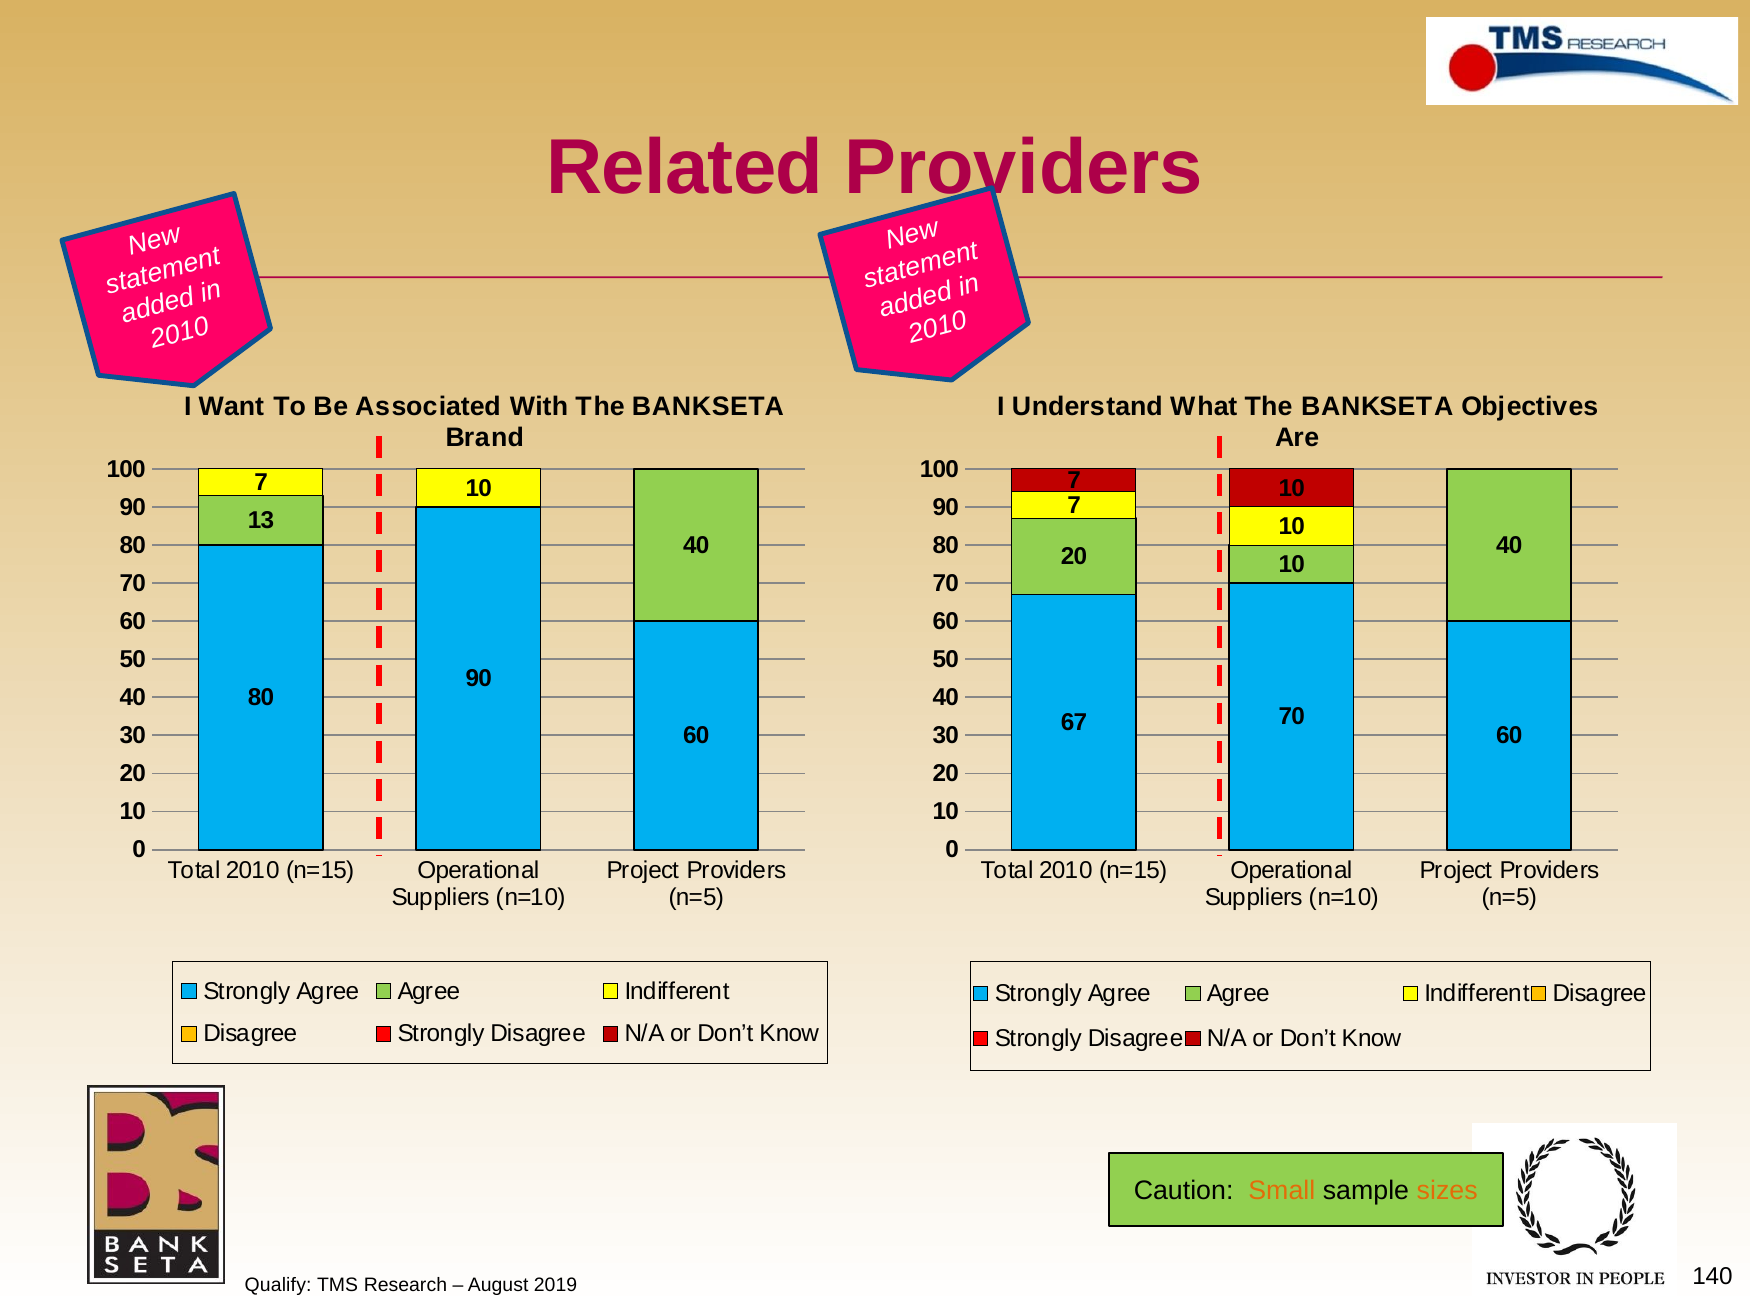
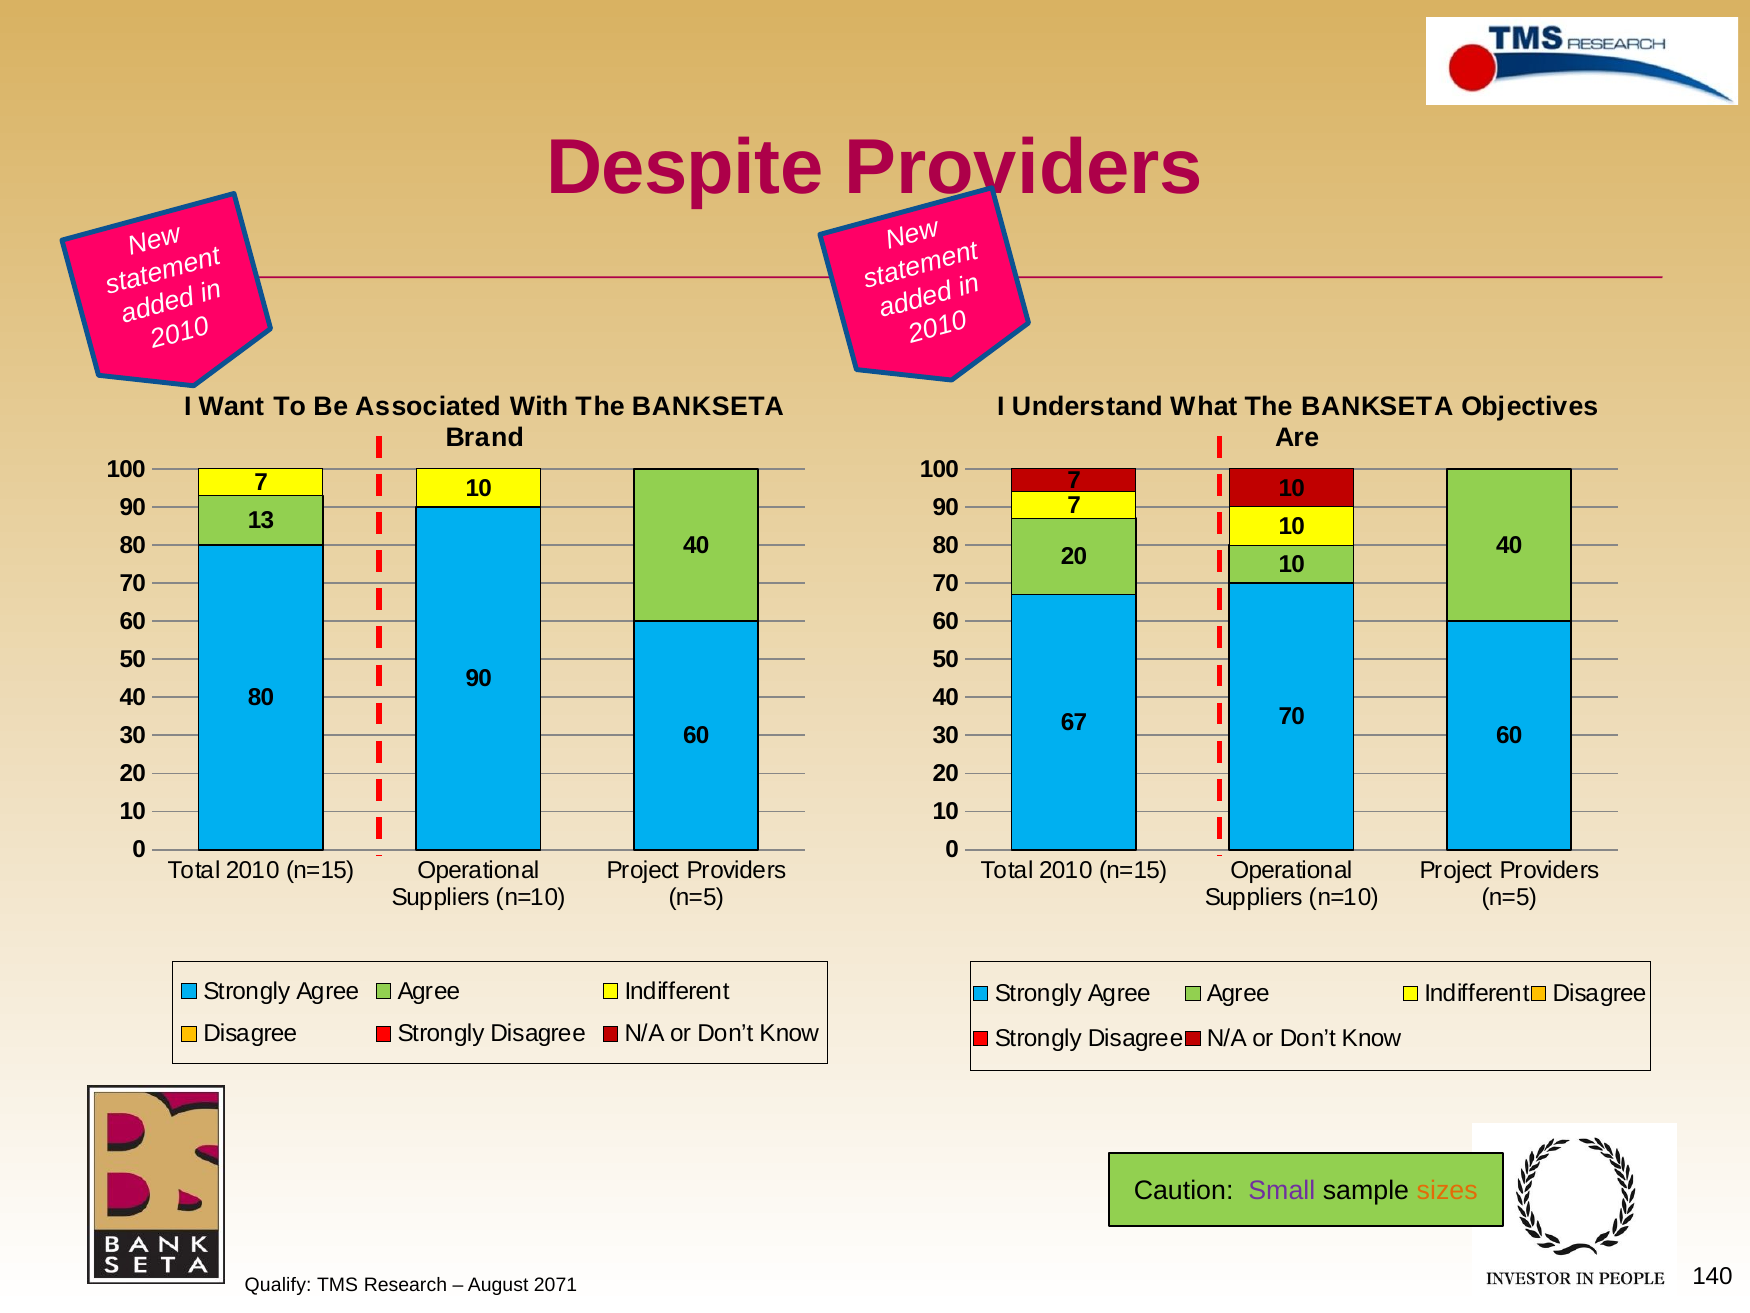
Related: Related -> Despite (685, 167)
Small colour: orange -> purple (1282, 1191)
2019: 2019 -> 2071 (556, 1285)
